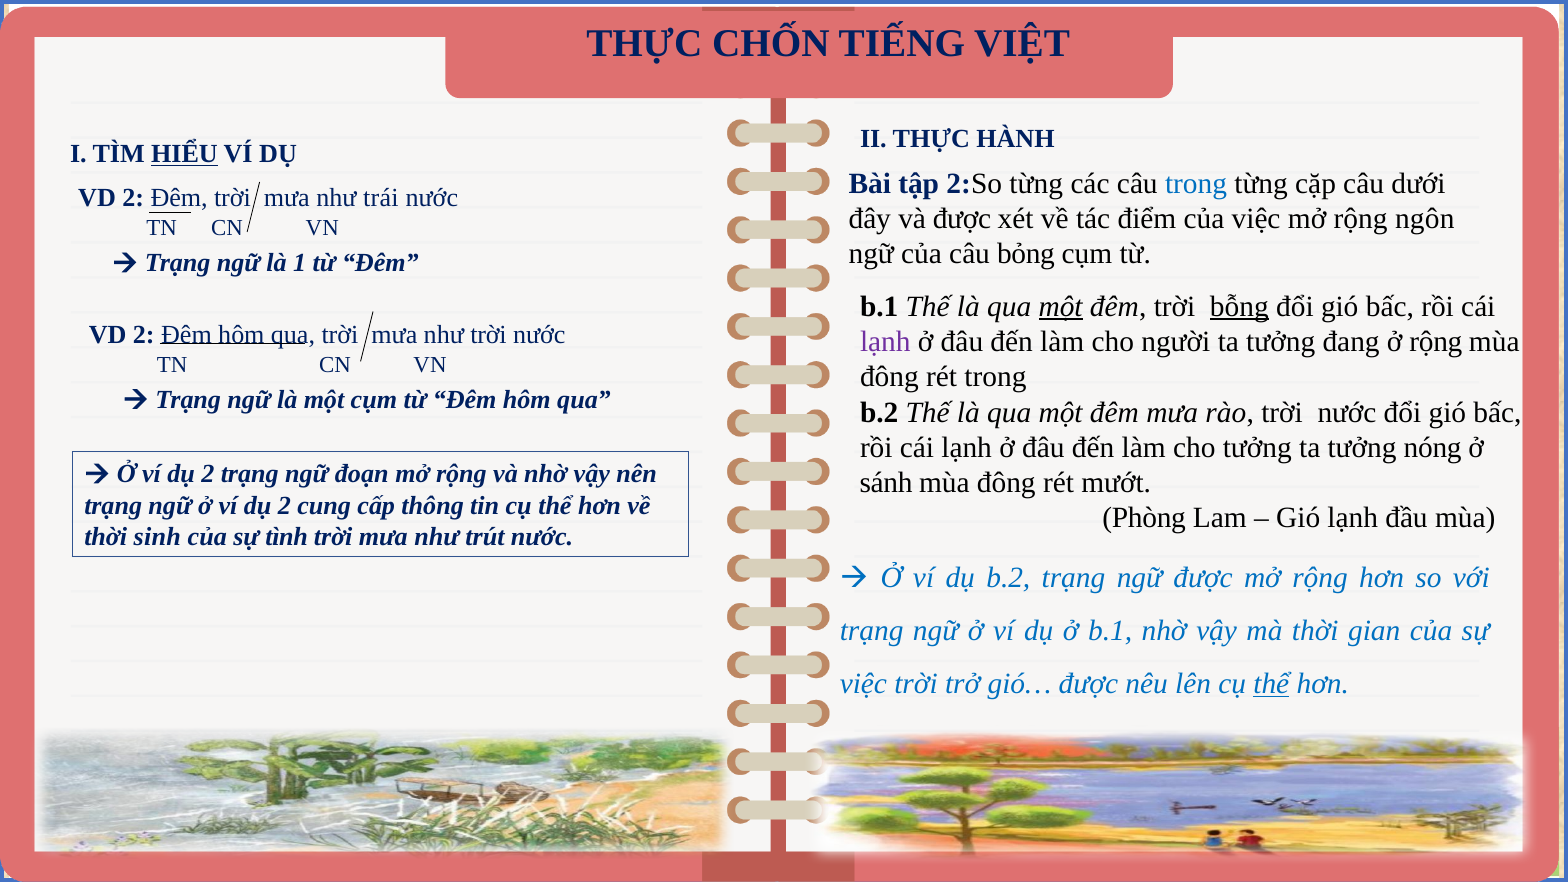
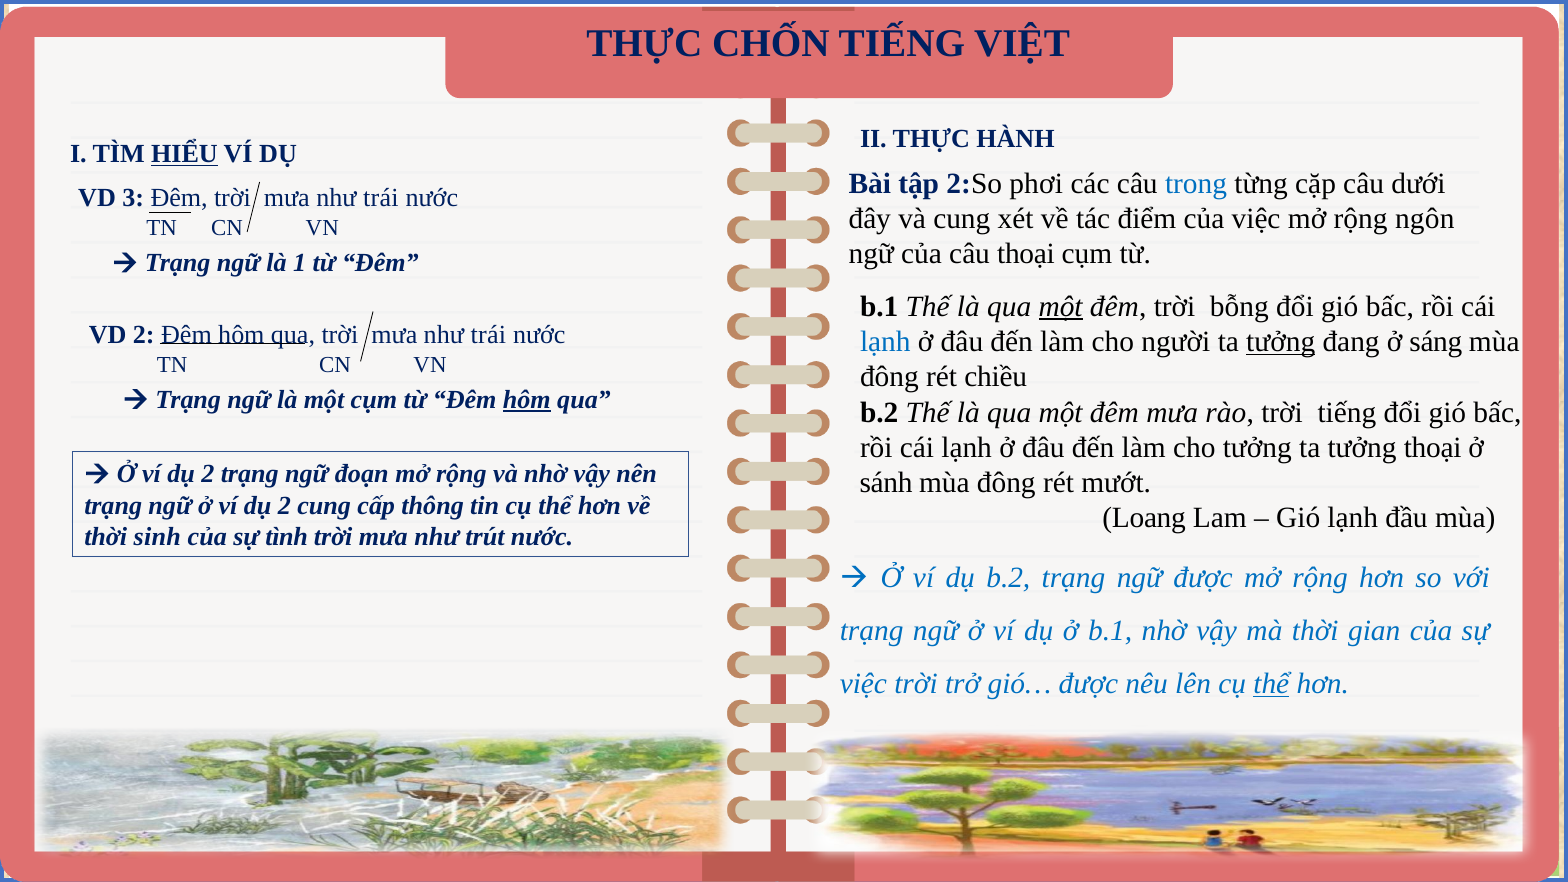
2:So từng: từng -> phơi (1036, 184)
2: 2 -> 3 (133, 198)
và được: được -> cung (962, 219)
câu bỏng: bỏng -> thoại (1026, 254)
bỗng underline: present -> none (1239, 307)
trời: trời -> trái (488, 334)
lạnh colour: purple -> blue (885, 342)
tưởng underline: none -> present (1281, 342)
ở rộng: rộng -> sáng (1436, 342)
rét trong: trong -> chiều (996, 377)
hôm underline: none -> present (527, 400)
rào trời nước: nước -> tiếng (1347, 412)
tưởng nóng: nóng -> thoại (1433, 448)
Phòng: Phòng -> Loang (1144, 518)
